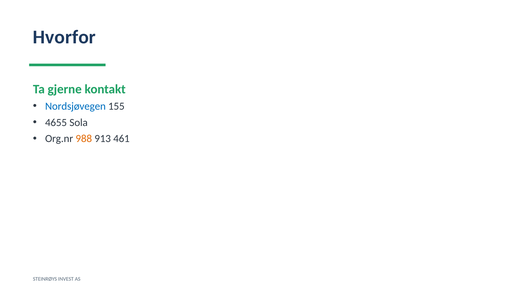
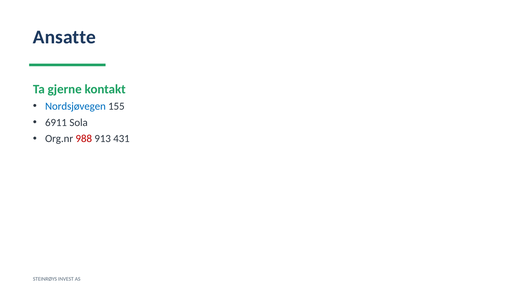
Hvorfor: Hvorfor -> Ansatte (64, 37)
4655: 4655 -> 6911 (56, 123)
988 colour: orange -> red (84, 139)
461: 461 -> 431 (121, 139)
